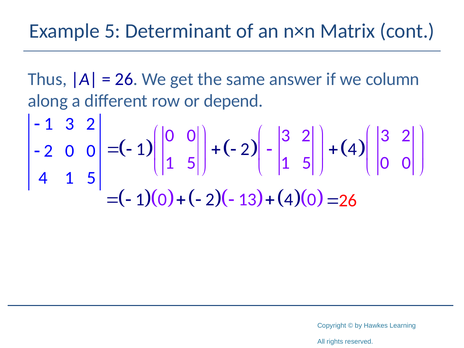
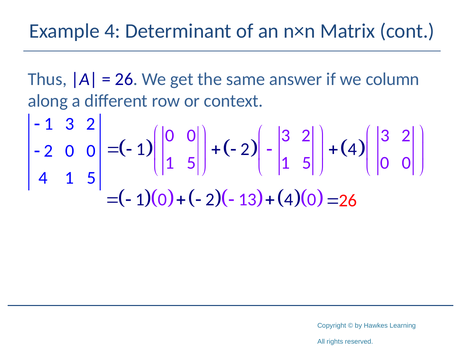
Example 5: 5 -> 4 (112, 31)
depend: depend -> context (233, 101)
